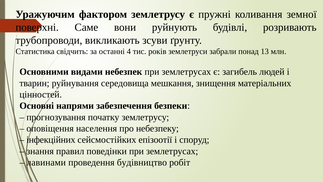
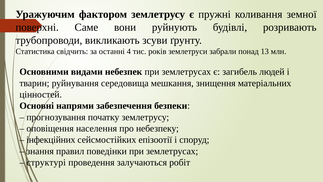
лавинами: лавинами -> структурі (46, 162)
будівництво: будівництво -> залучаються (142, 162)
